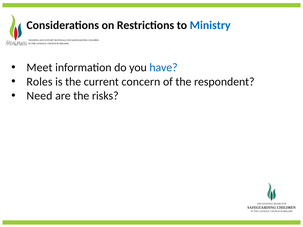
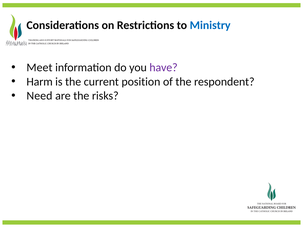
have colour: blue -> purple (164, 68)
Roles: Roles -> Harm (40, 82)
concern: concern -> position (141, 82)
